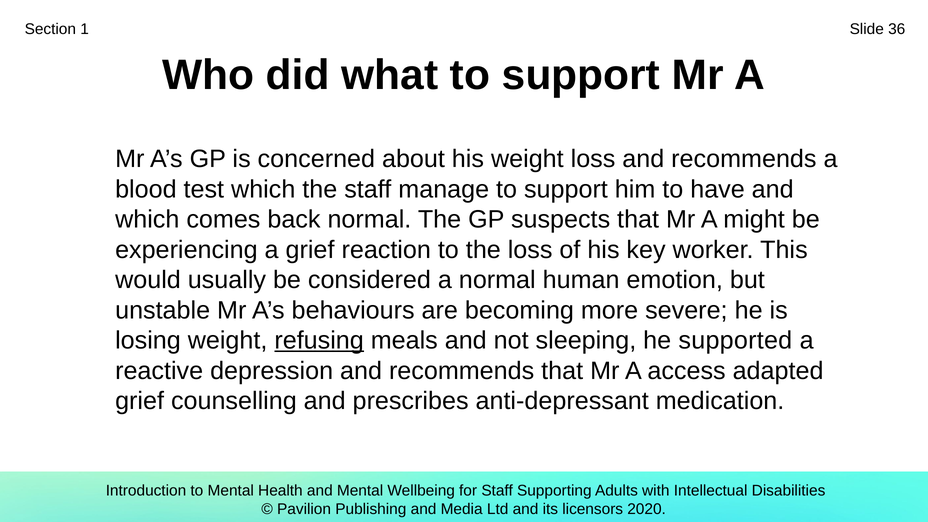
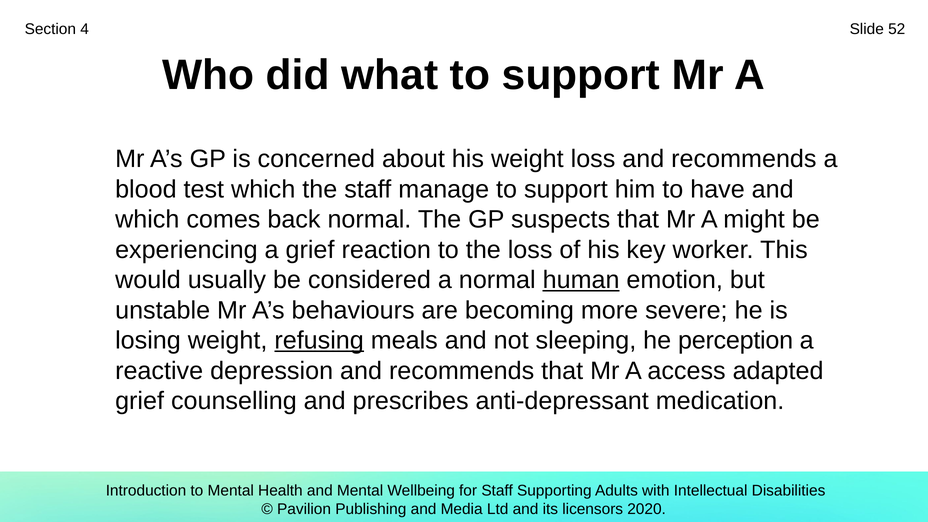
1: 1 -> 4 (85, 29)
36: 36 -> 52 (897, 29)
human underline: none -> present (581, 280)
supported: supported -> perception (736, 340)
